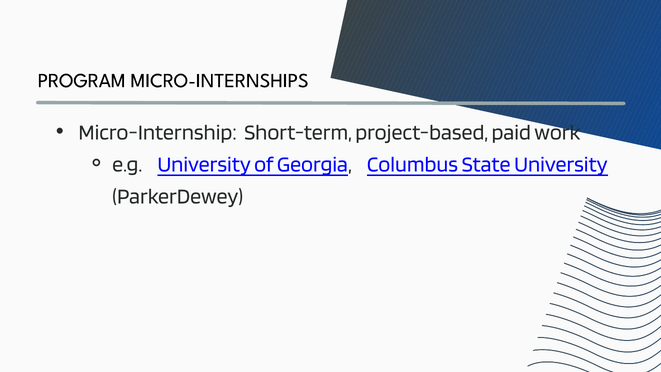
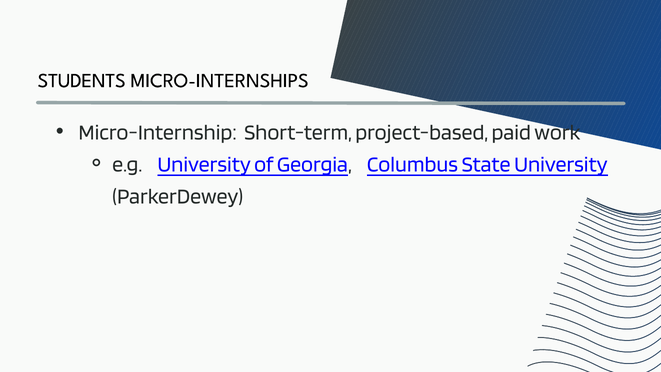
PROGRAM: PROGRAM -> STUDENTS (82, 81)
